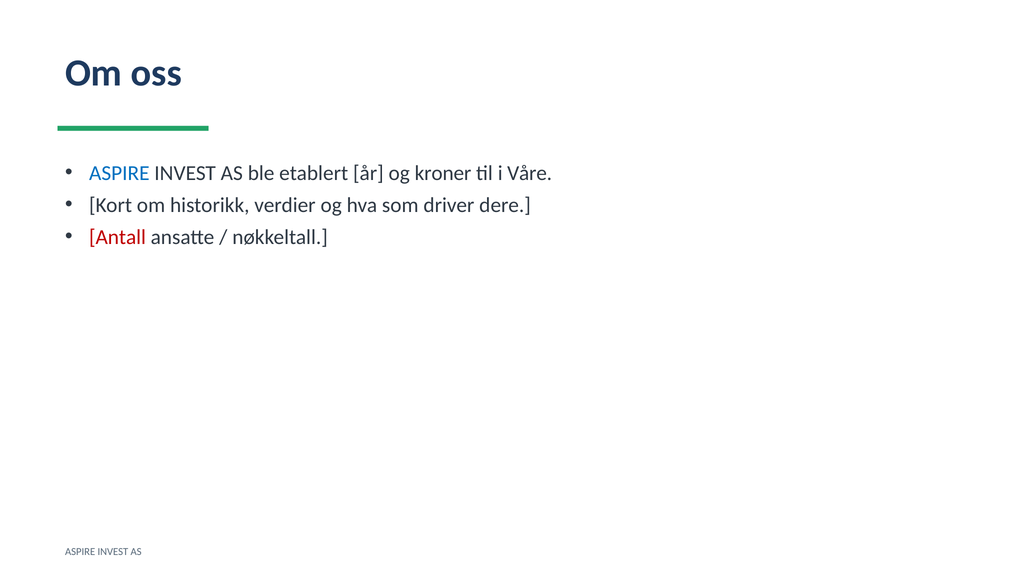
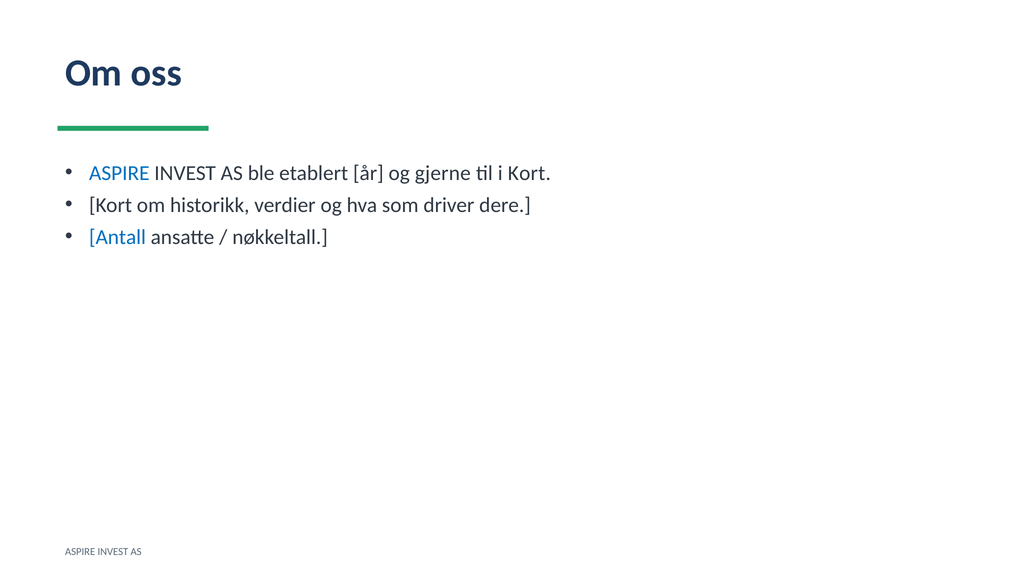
kroner: kroner -> gjerne (443, 173)
i Våre: Våre -> Kort (529, 173)
Antall colour: red -> blue (117, 237)
